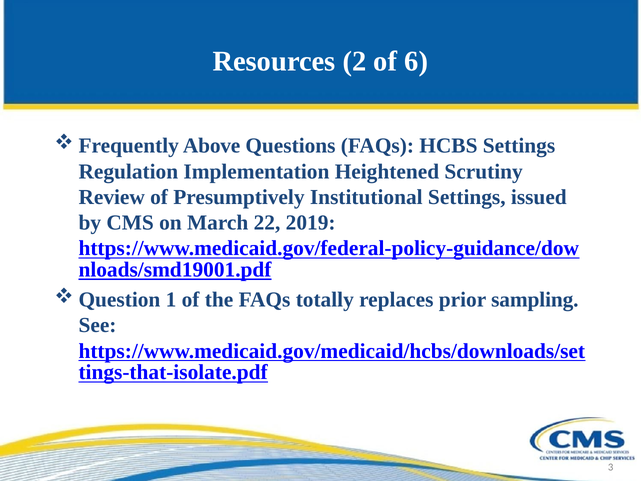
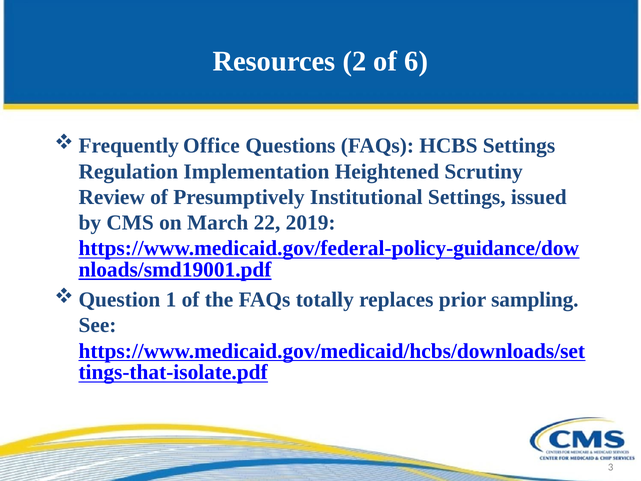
Above: Above -> Office (211, 146)
